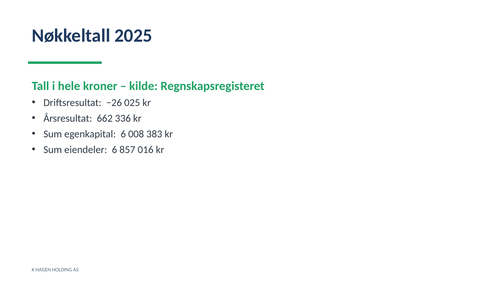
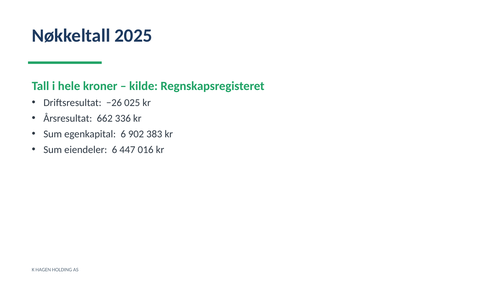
008: 008 -> 902 (136, 134)
857: 857 -> 447 (127, 149)
